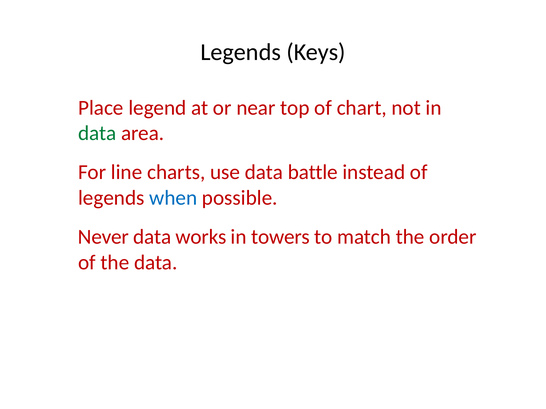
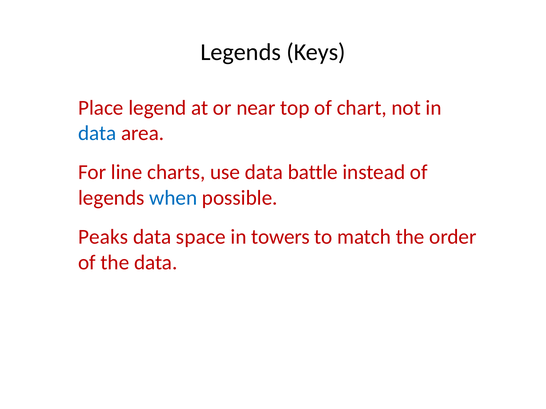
data colour: green -> blue (97, 133)
Never: Never -> Peaks (103, 237)
works: works -> space (201, 237)
